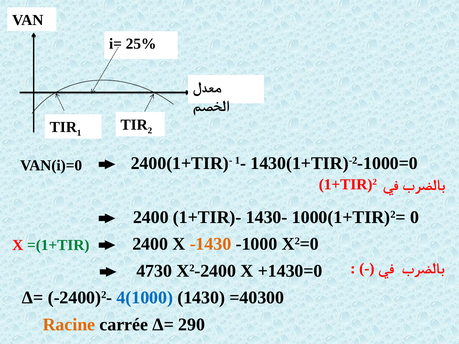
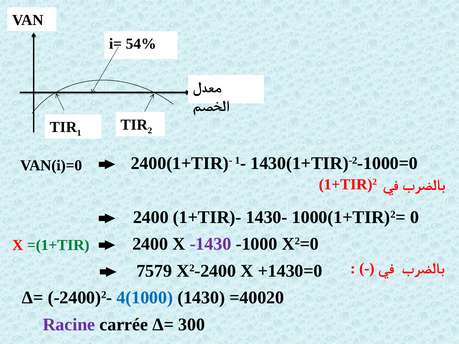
25%: 25% -> 54% (141, 44)
-1430 colour: orange -> purple (211, 244)
4730: 4730 -> 7579 (154, 271)
=40300: =40300 -> =40020 (257, 298)
Racine colour: orange -> purple (69, 325)
290: 290 -> 300 (192, 325)
